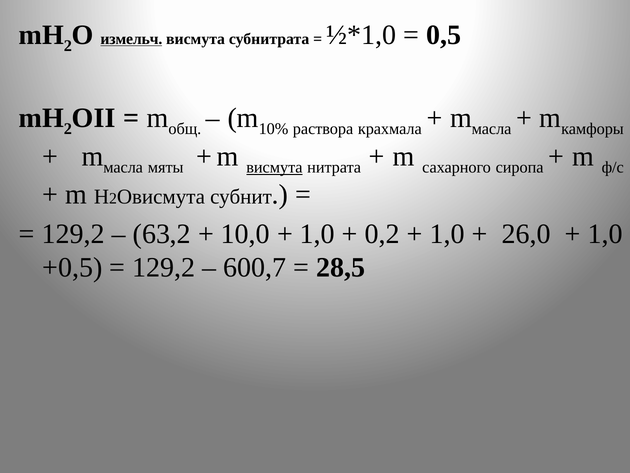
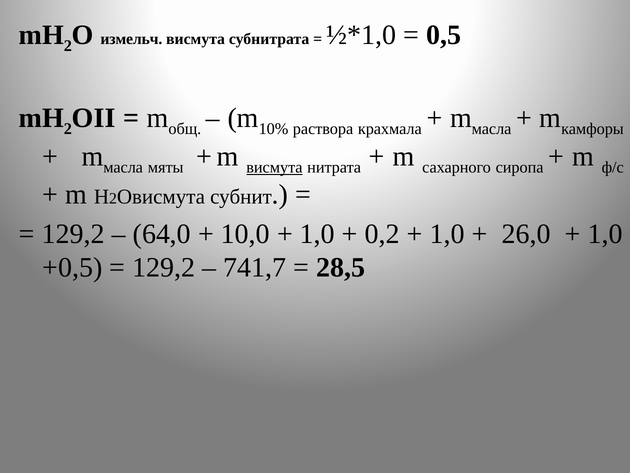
измельч underline: present -> none (131, 39)
63,2: 63,2 -> 64,0 (162, 234)
600,7: 600,7 -> 741,7 (255, 267)
